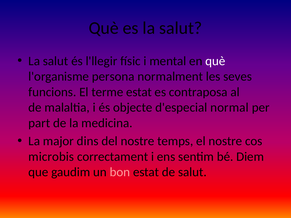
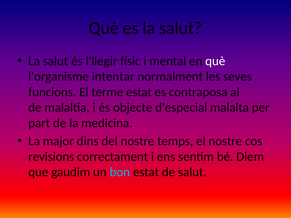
persona: persona -> intentar (113, 77)
normal: normal -> malalta (230, 108)
microbis: microbis -> revisions (51, 157)
bon colour: pink -> light blue (120, 172)
